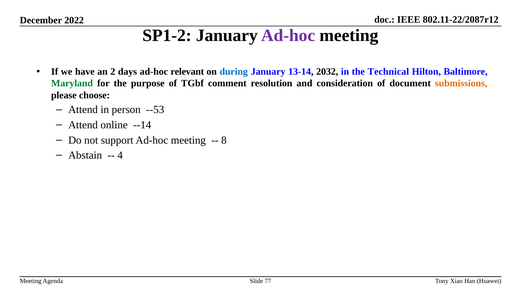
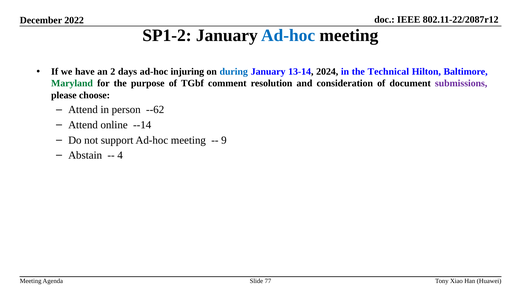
Ad-hoc colour: purple -> blue (288, 35)
relevant: relevant -> injuring (187, 72)
2032: 2032 -> 2024 (327, 72)
submissions colour: orange -> purple (461, 83)
--53: --53 -> --62 (155, 110)
8: 8 -> 9 (224, 140)
